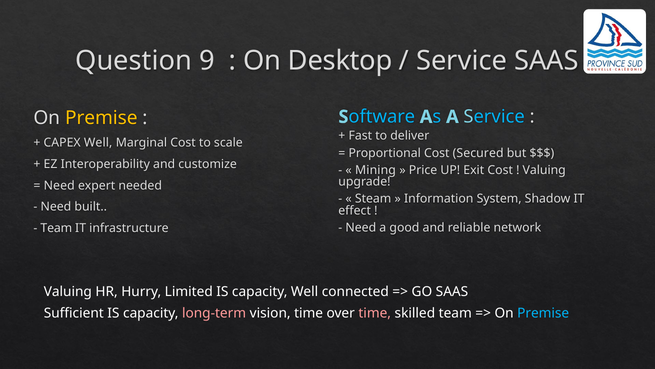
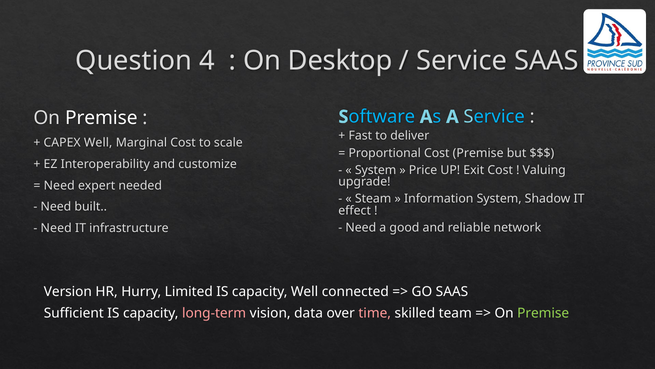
9: 9 -> 4 (207, 61)
Premise colour: yellow -> white (101, 118)
Cost Secured: Secured -> Premise (478, 153)
Mining: Mining -> System (376, 170)
Team: Team -> Need (56, 228)
Valuing: Valuing -> Version (68, 291)
vision time: time -> data (309, 313)
Premise colour: light blue -> light green (543, 313)
